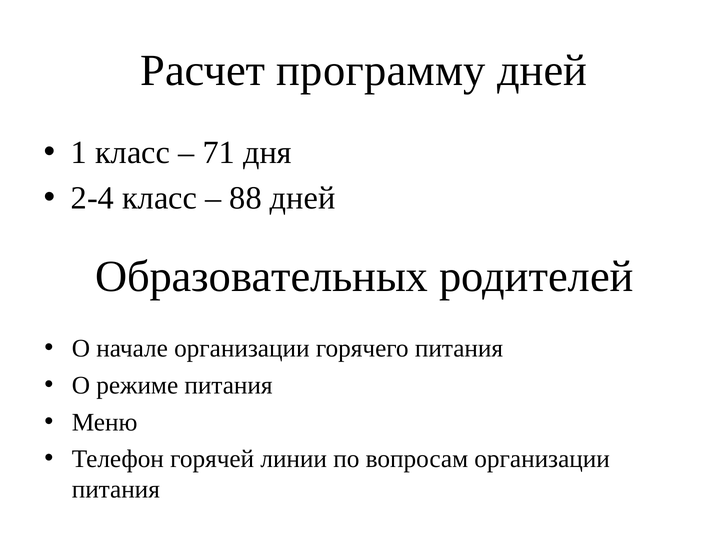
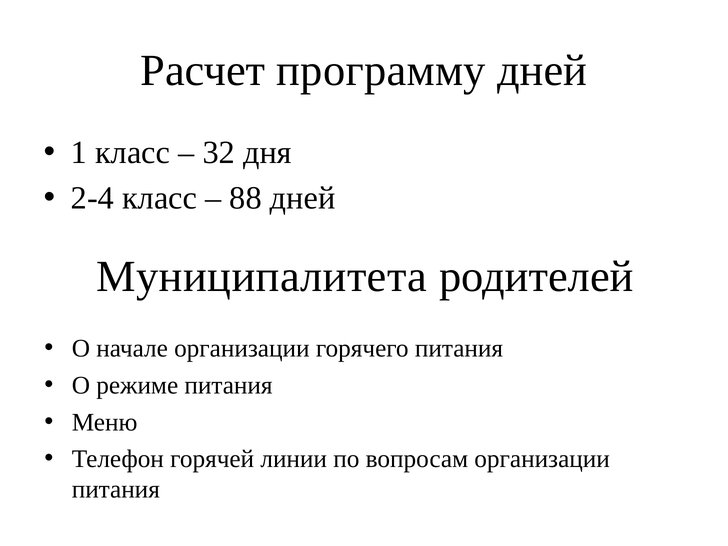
71: 71 -> 32 (219, 153)
Образовательных: Образовательных -> Муниципалитета (261, 276)
